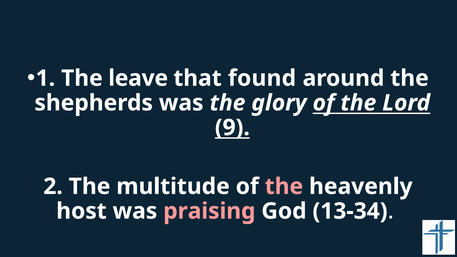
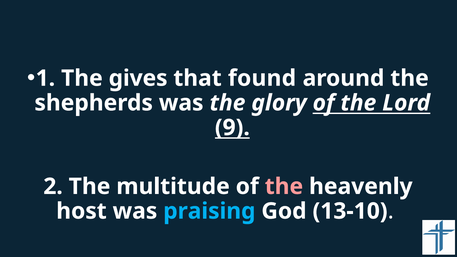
leave: leave -> gives (138, 78)
praising colour: pink -> light blue (209, 211)
13-34: 13-34 -> 13-10 (350, 211)
